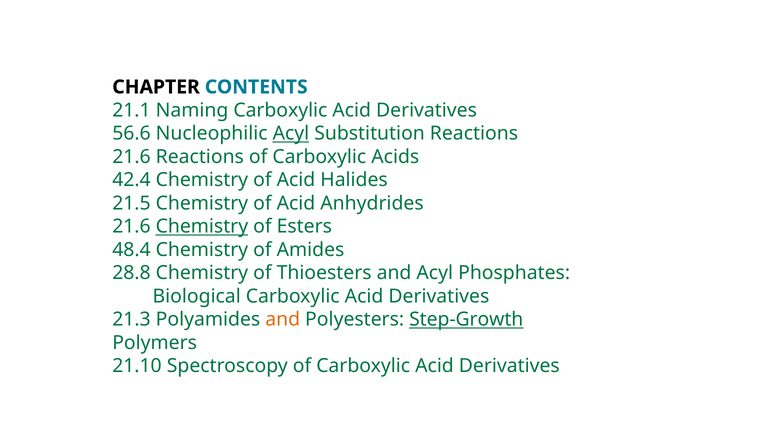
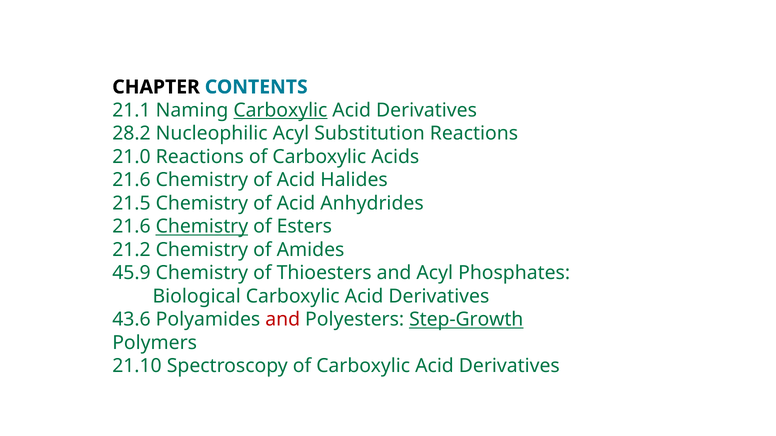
Carboxylic underline: none -> present (280, 110)
56.6: 56.6 -> 28.2 (131, 134)
Acyl underline: present -> none (291, 134)
21.6: 21.6 -> 21.0 (131, 157)
42.4: 42.4 -> 21.6 (131, 180)
48.4: 48.4 -> 21.2 (131, 250)
28.8: 28.8 -> 45.9 (131, 273)
21.3: 21.3 -> 43.6 (131, 320)
and colour: orange -> red (283, 320)
